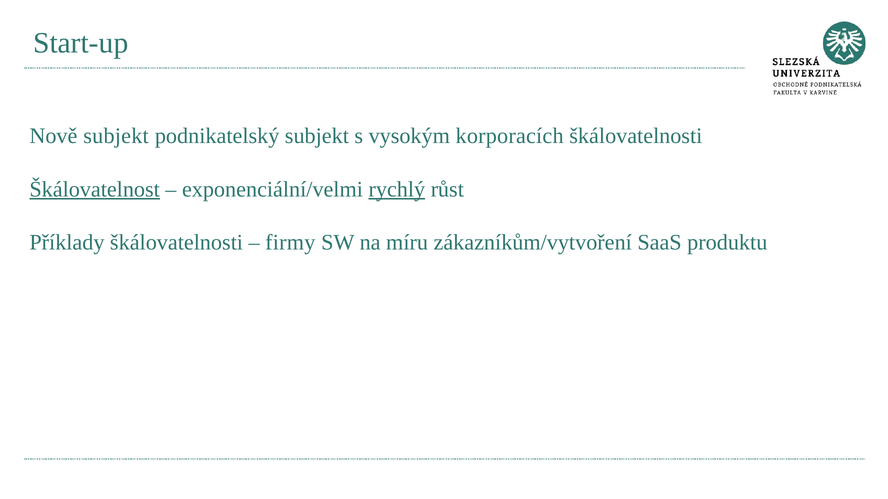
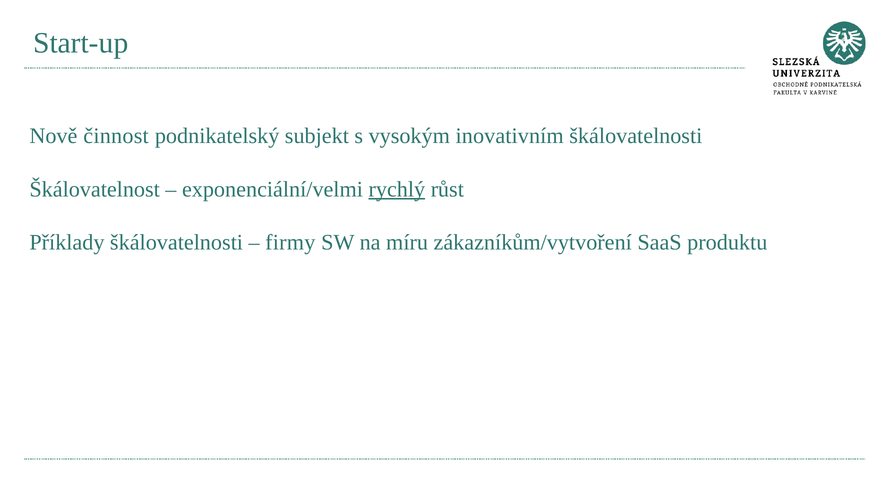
Nově subjekt: subjekt -> činnost (116, 136)
korporacích: korporacích -> inovativním (510, 136)
Škálovatelnost underline: present -> none (95, 190)
